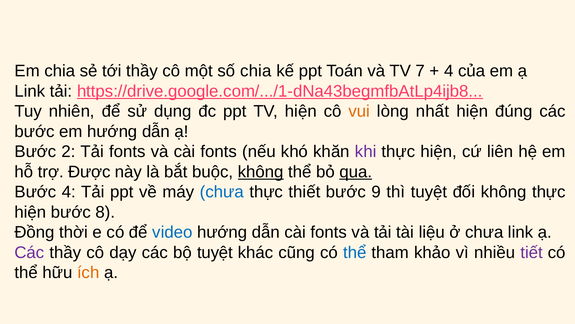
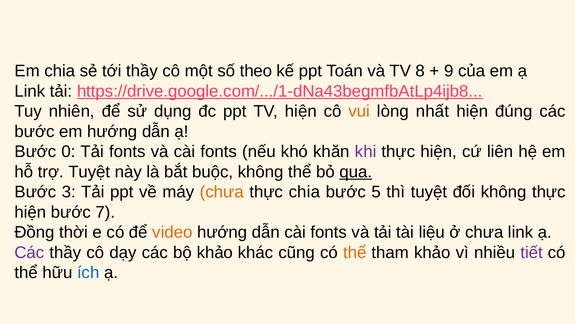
số chia: chia -> theo (256, 71)
7: 7 -> 8 (420, 71)
4: 4 -> 9 (449, 71)
2: 2 -> 0 (69, 152)
trợ Được: Được -> Tuyệt (89, 172)
không underline: present -> none (261, 172)
Bước 4: 4 -> 3 (69, 192)
chưa colour: blue -> orange (222, 192)
thực thiết: thiết -> chia (304, 192)
9: 9 -> 5 (376, 192)
8: 8 -> 7 (105, 212)
video colour: blue -> orange (172, 233)
bộ tuyệt: tuyệt -> khảo (215, 253)
thể colour: blue -> orange (355, 253)
ích colour: orange -> blue (88, 273)
